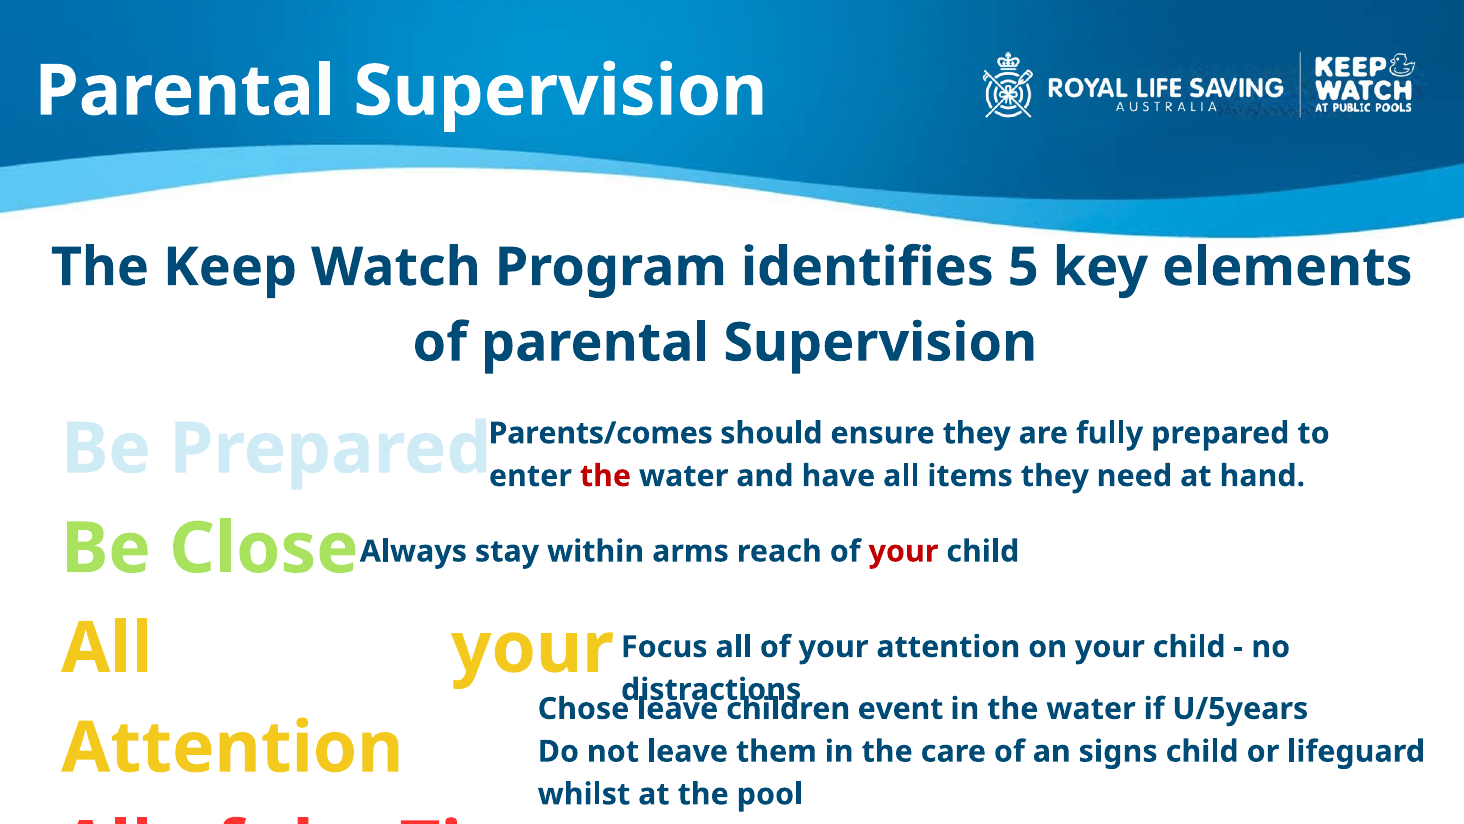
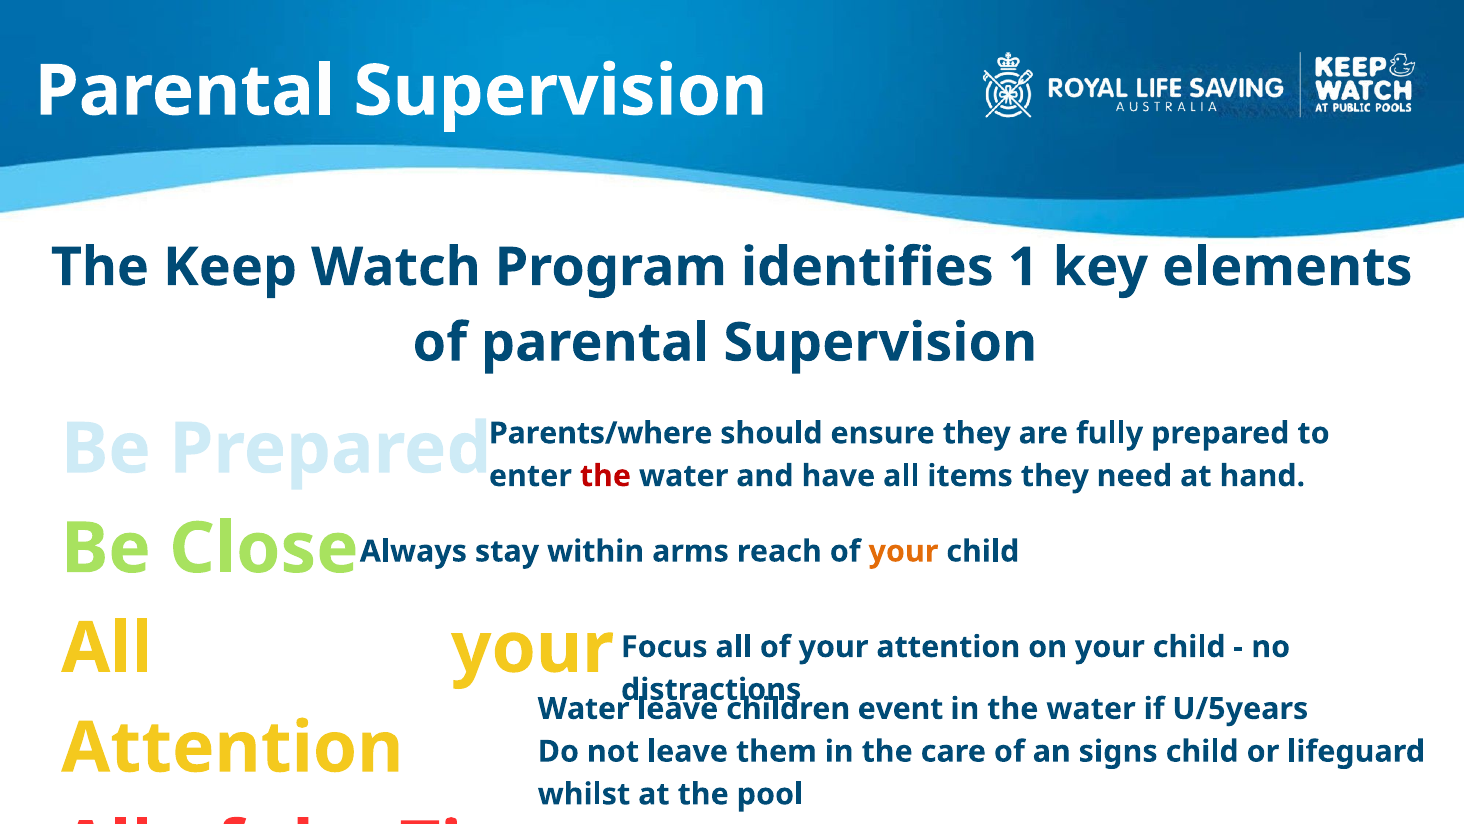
5: 5 -> 1 (1023, 267)
Parents/comes: Parents/comes -> Parents/where (601, 433)
your colour: red -> orange (903, 551)
Chose: Chose -> Water (584, 708)
